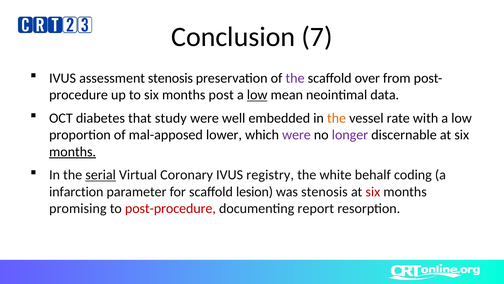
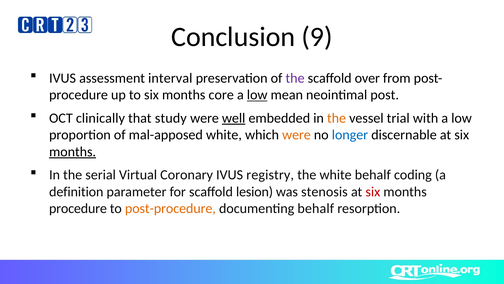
7: 7 -> 9 (317, 37)
assessment stenosis: stenosis -> interval (170, 78)
post: post -> core (221, 95)
data: data -> post (385, 95)
diabetes: diabetes -> clinically (100, 118)
well underline: none -> present (234, 118)
rate: rate -> trial (398, 118)
mal-apposed lower: lower -> white (224, 135)
were colour: purple -> orange (296, 135)
longer colour: purple -> blue (350, 135)
serial underline: present -> none (101, 175)
infarction: infarction -> definition (76, 192)
promising: promising -> procedure (78, 208)
post-procedure colour: red -> orange (170, 208)
documenting report: report -> behalf (316, 208)
